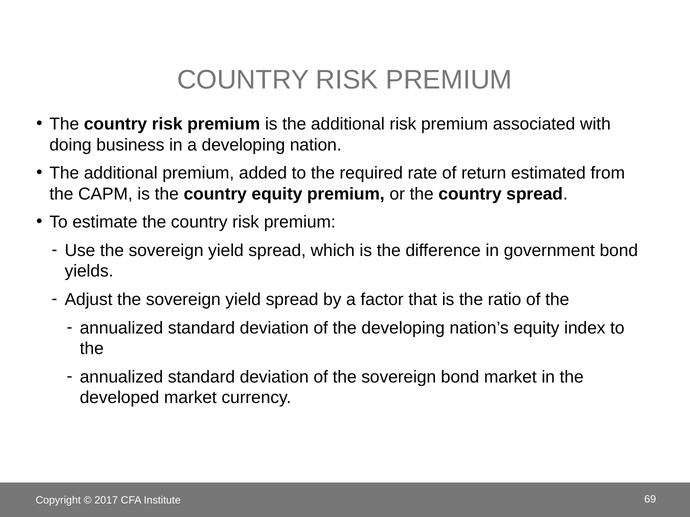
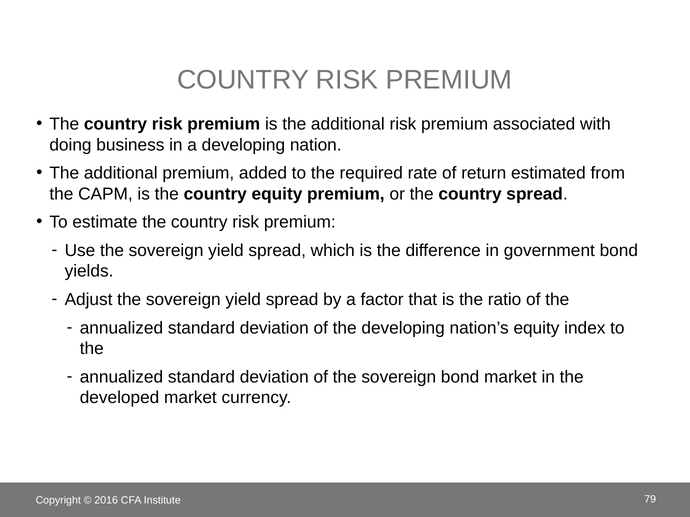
2017: 2017 -> 2016 (106, 501)
69: 69 -> 79 (650, 500)
